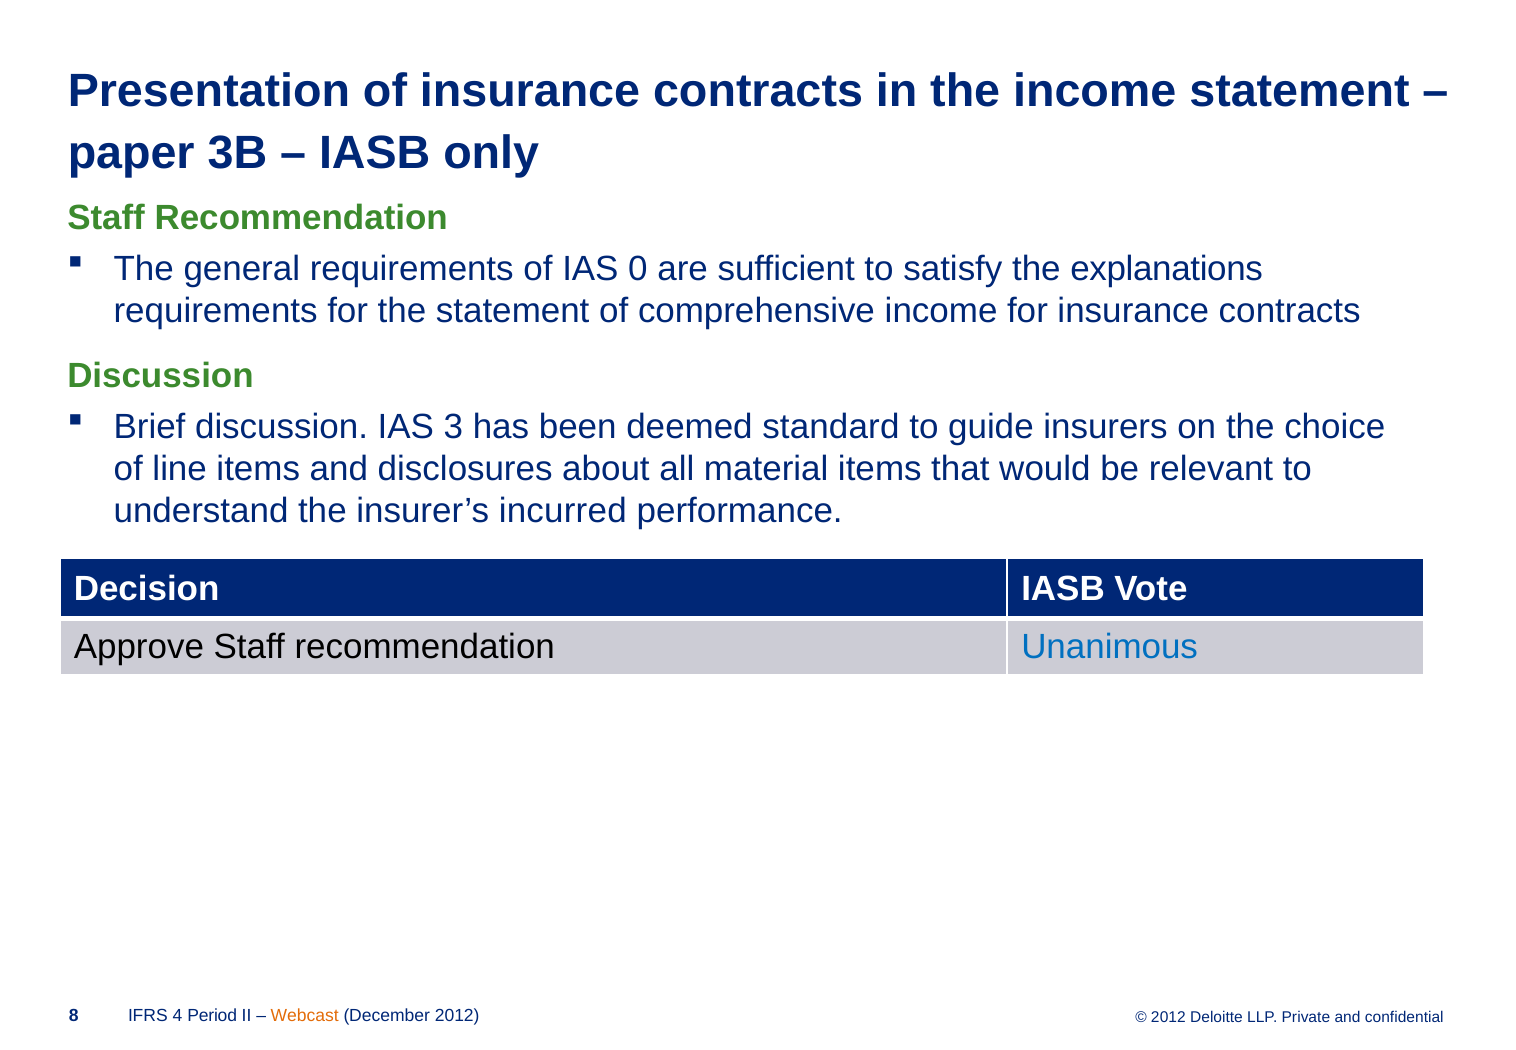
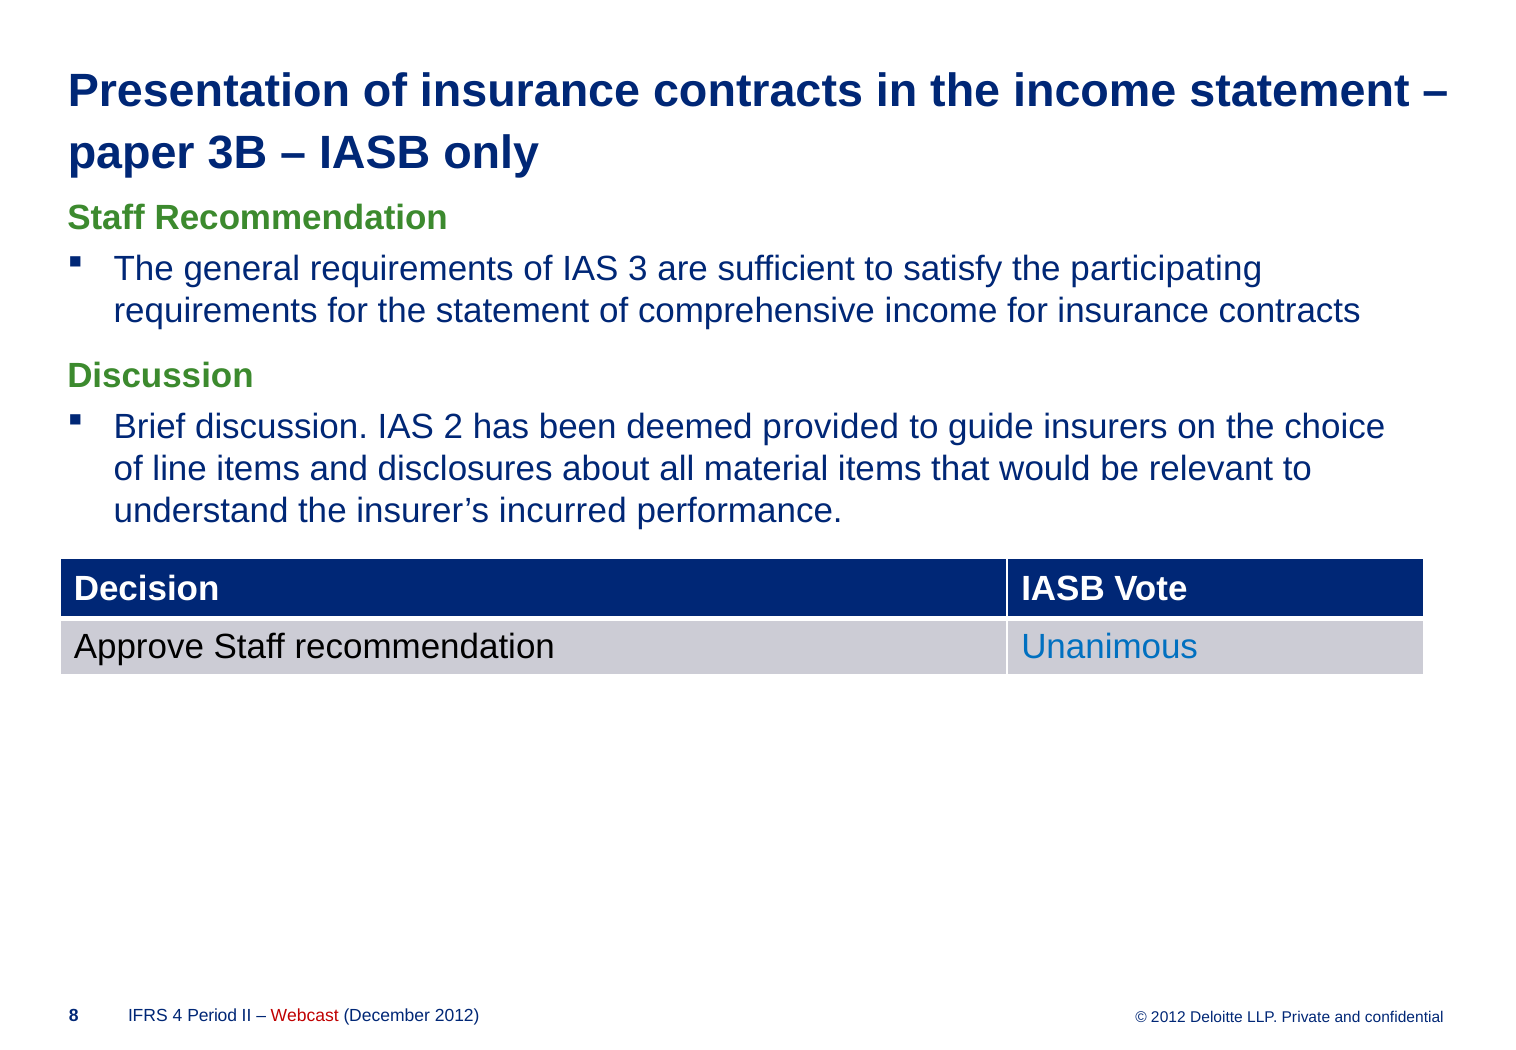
0: 0 -> 3 (638, 269)
explanations: explanations -> participating (1166, 269)
3: 3 -> 2 (453, 427)
standard: standard -> provided (831, 427)
Webcast colour: orange -> red (305, 1016)
